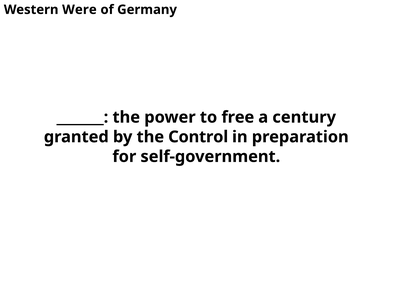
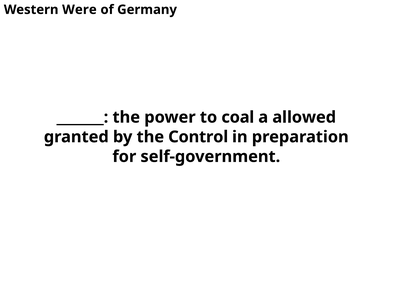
free: free -> coal (238, 117)
century: century -> allowed (304, 117)
